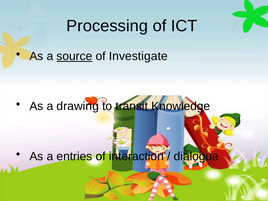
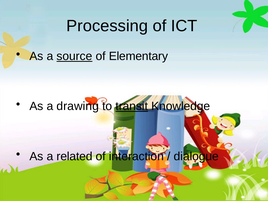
Investigate: Investigate -> Elementary (138, 56)
transit underline: none -> present (132, 106)
entries: entries -> related (75, 156)
